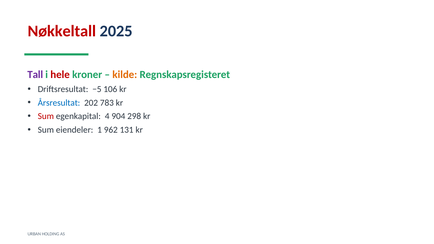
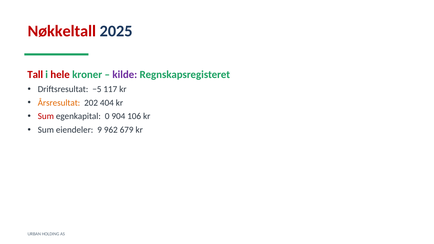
Tall colour: purple -> red (35, 75)
kilde colour: orange -> purple (125, 75)
106: 106 -> 117 (110, 89)
Årsresultat colour: blue -> orange (59, 103)
783: 783 -> 404 (107, 103)
4: 4 -> 0 (107, 116)
298: 298 -> 106 (134, 116)
1: 1 -> 9 (100, 130)
131: 131 -> 679 (127, 130)
